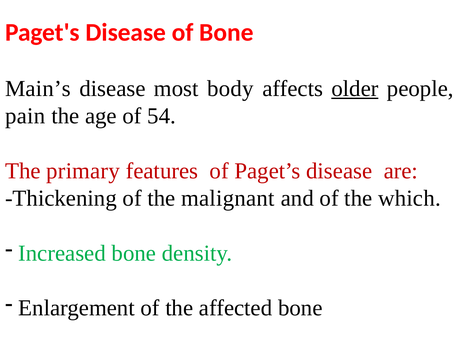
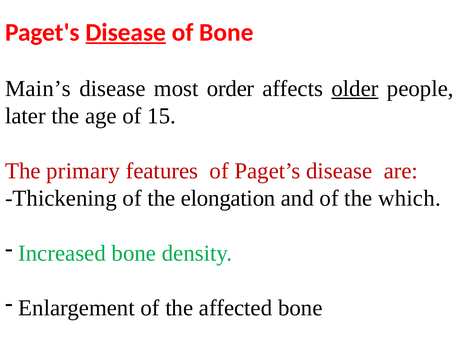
Disease underline: none -> present (126, 32)
body: body -> order (231, 89)
pain: pain -> later (25, 116)
54: 54 -> 15 (162, 116)
malignant: malignant -> elongation (228, 199)
